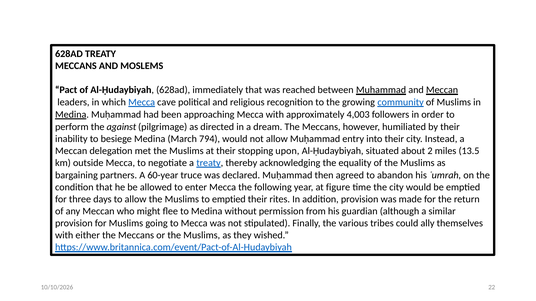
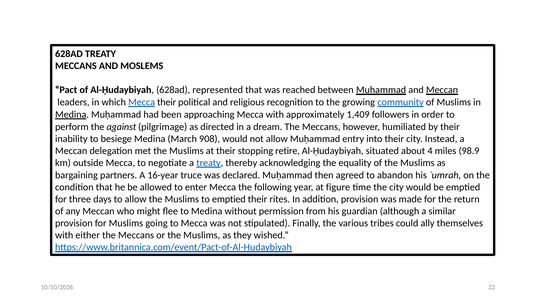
immediately: immediately -> represented (218, 90)
Mecca cave: cave -> their (167, 102)
4,003: 4,003 -> 1,409 (358, 115)
794: 794 -> 908 (210, 139)
upon: upon -> retire (287, 151)
2: 2 -> 4 (430, 151)
13.5: 13.5 -> 98.9 (469, 151)
60-year: 60-year -> 16-year (163, 175)
